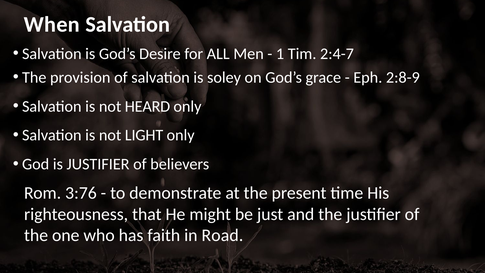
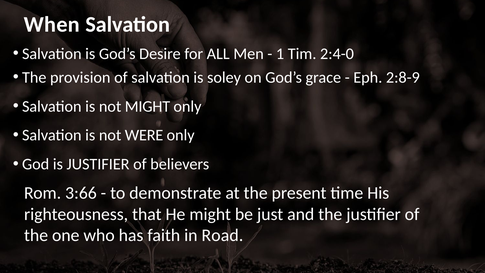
2:4-7: 2:4-7 -> 2:4-0 (337, 54)
not HEARD: HEARD -> MIGHT (147, 106)
LIGHT: LIGHT -> WERE (144, 135)
3:76: 3:76 -> 3:66 (81, 193)
